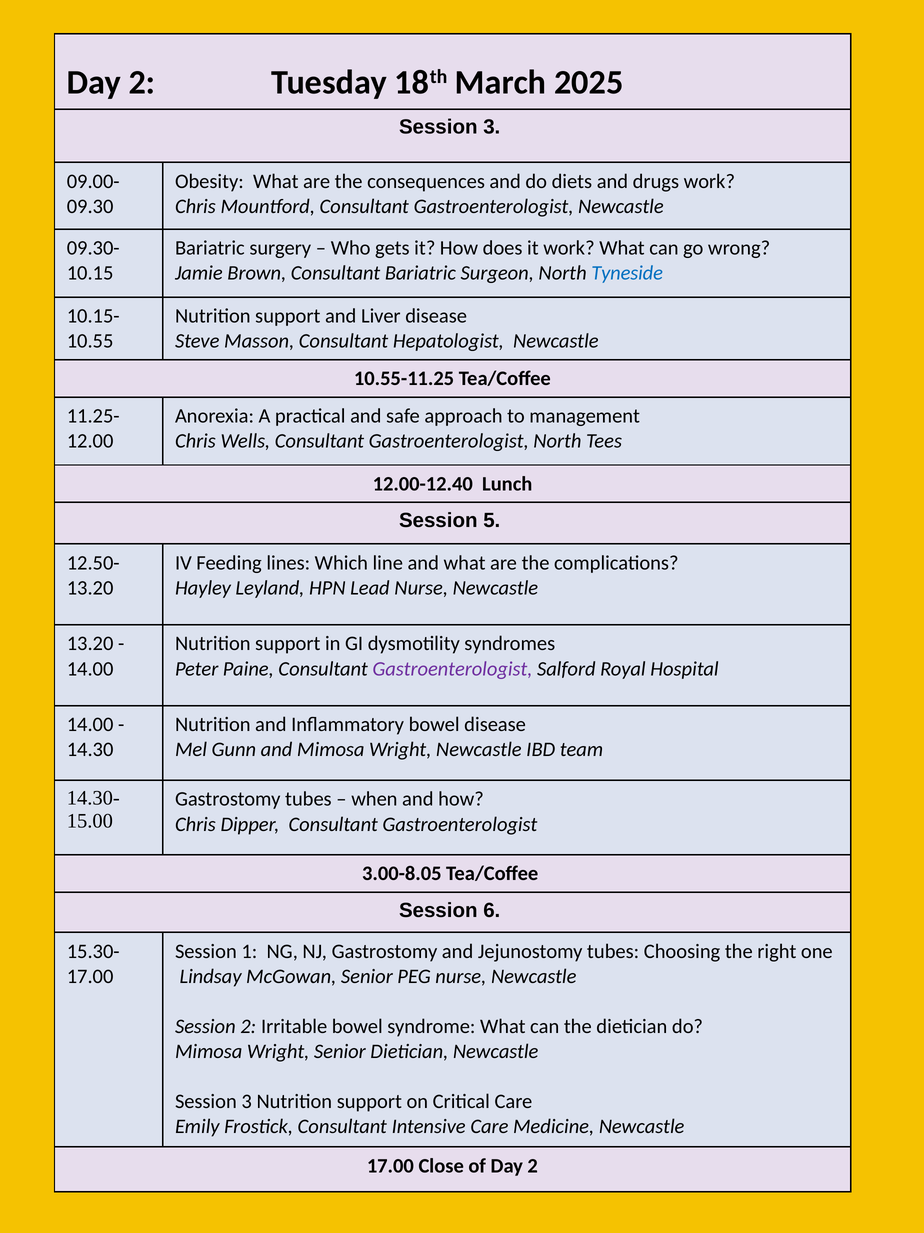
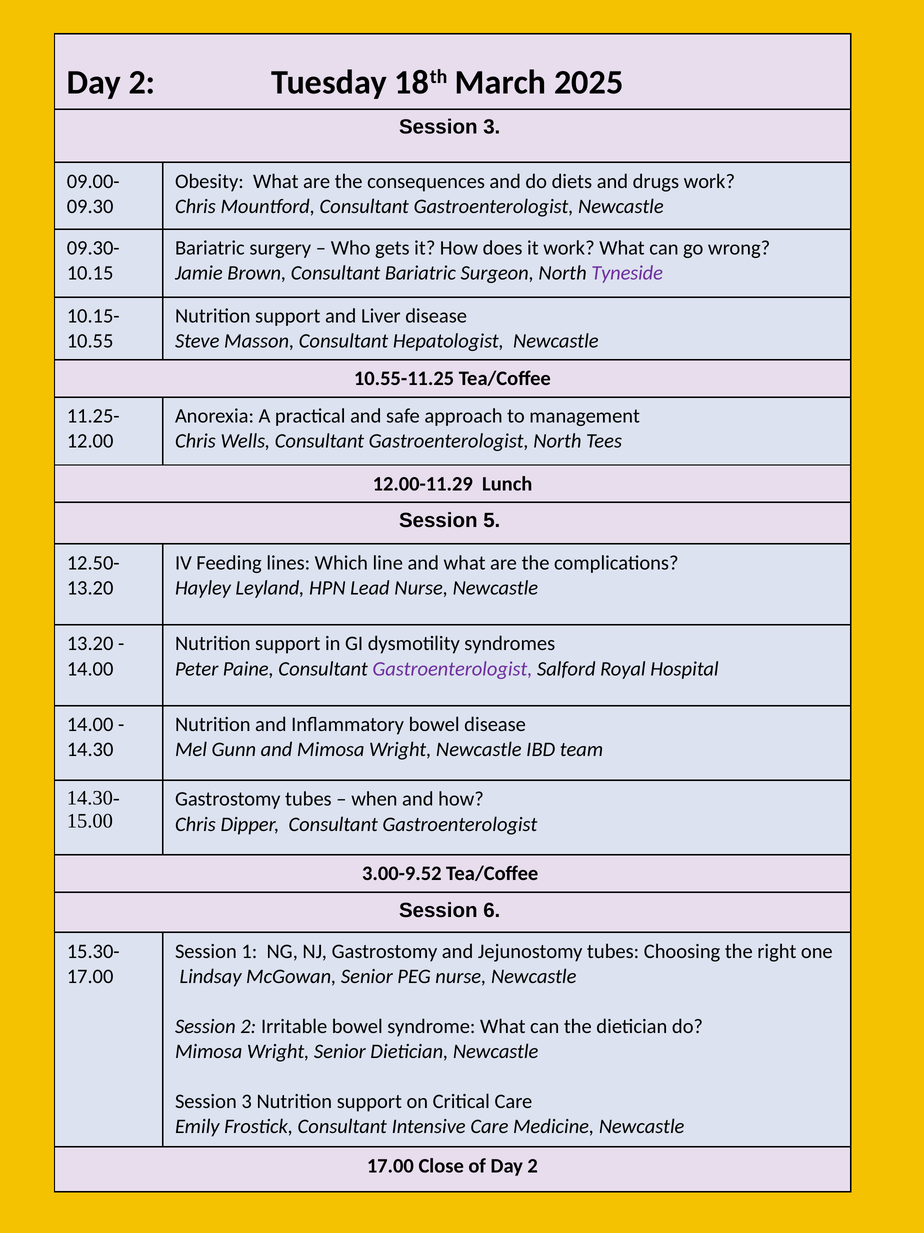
Tyneside colour: blue -> purple (627, 273)
12.00-12.40: 12.00-12.40 -> 12.00-11.29 (423, 484)
3.00-8.05: 3.00-8.05 -> 3.00-9.52 (402, 873)
